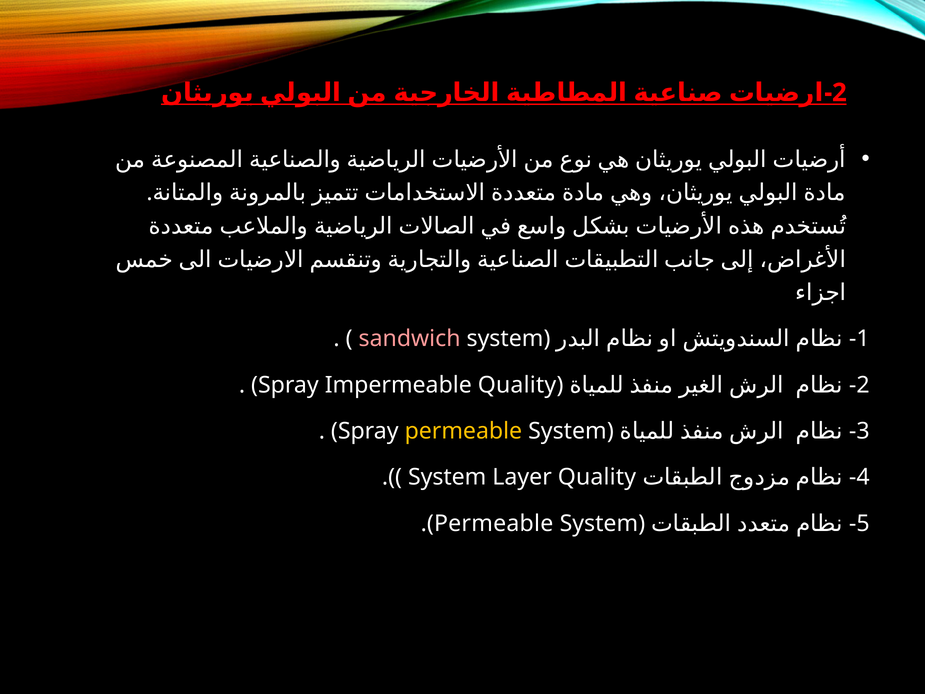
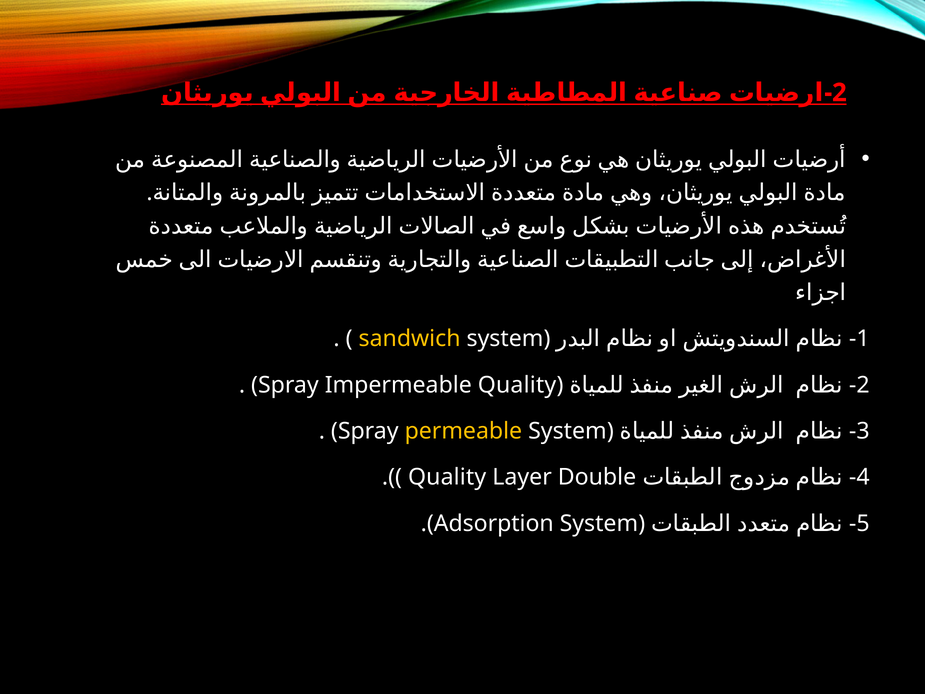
sandwich colour: pink -> yellow (410, 339)
System: System -> Quality (447, 477)
Layer Quality: Quality -> Double (597, 477)
Permeable: Permeable -> Adsorption (494, 523)
